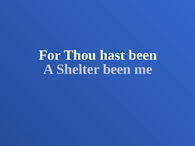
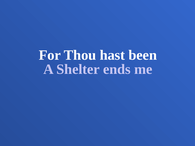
Shelter been: been -> ends (117, 69)
